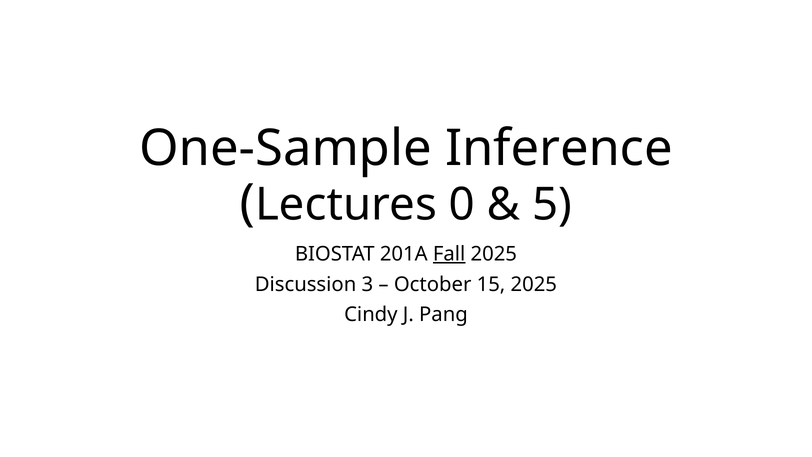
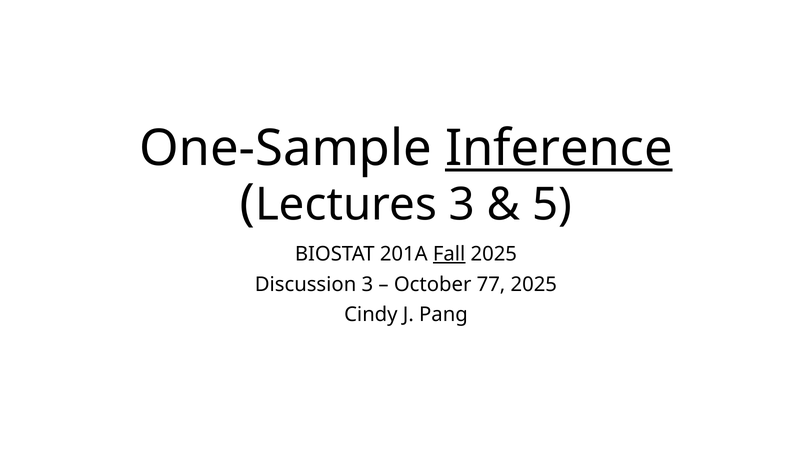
Inference underline: none -> present (559, 148)
Lectures 0: 0 -> 3 (462, 205)
15: 15 -> 77 (491, 284)
